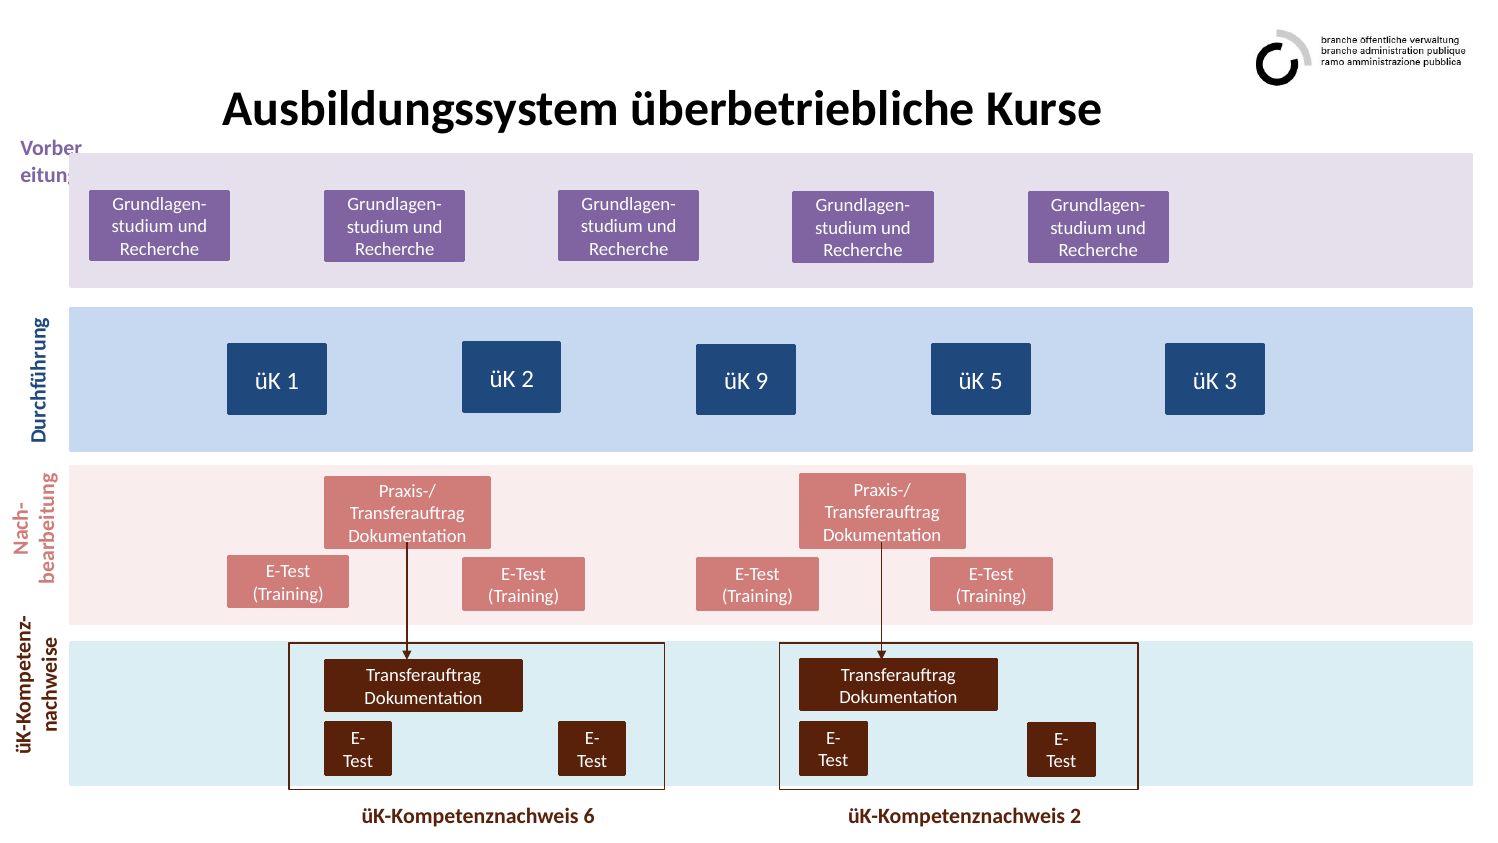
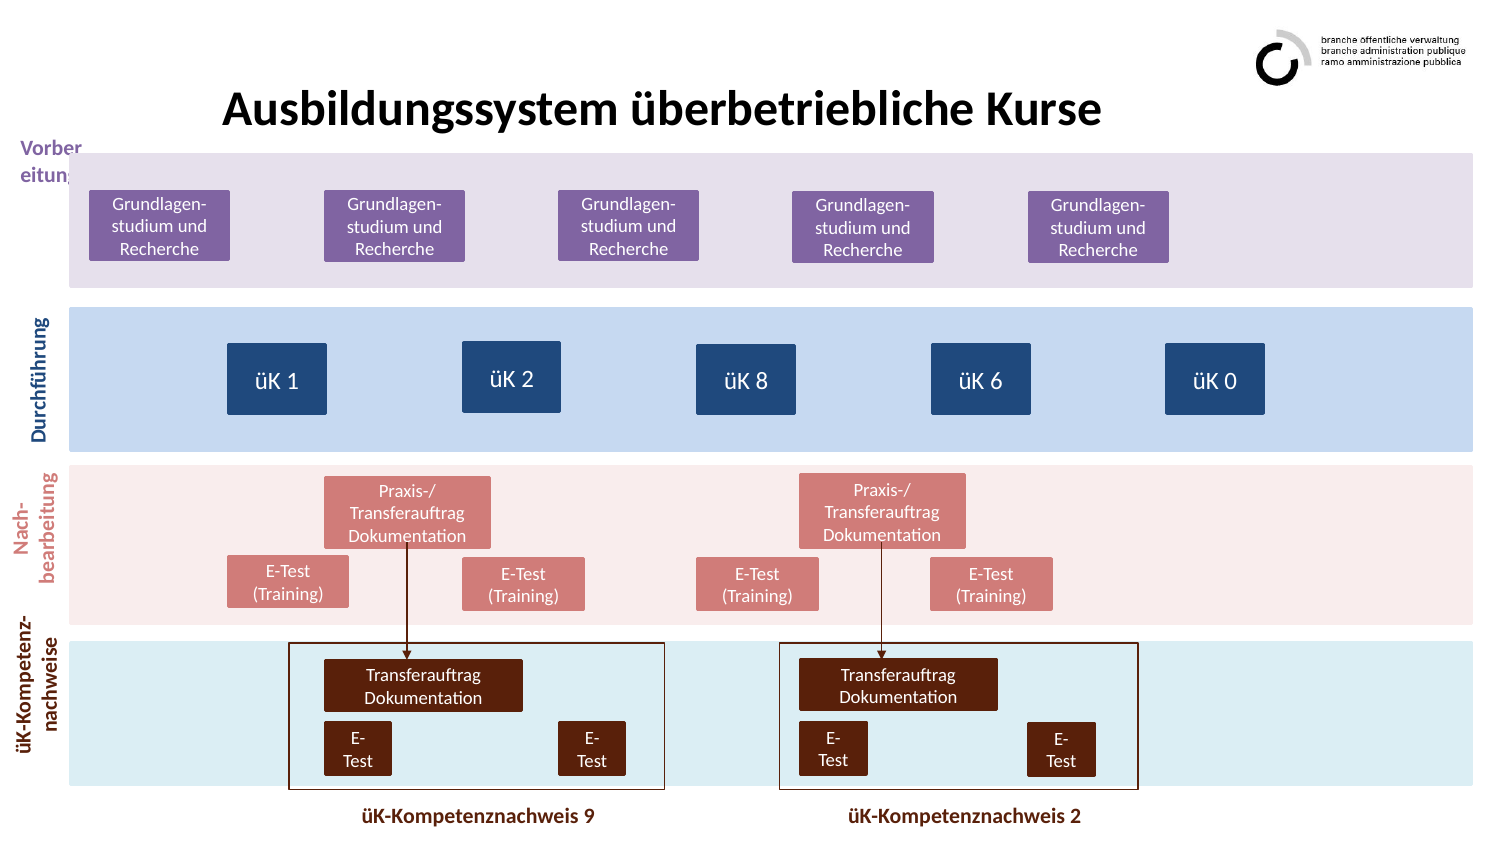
5: 5 -> 6 (996, 381)
3: 3 -> 0 (1231, 381)
9: 9 -> 8 (762, 381)
6: 6 -> 9 (589, 816)
